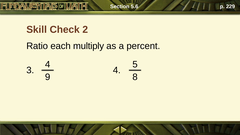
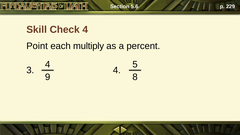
Check 2: 2 -> 4 (85, 30)
Ratio: Ratio -> Point (37, 46)
